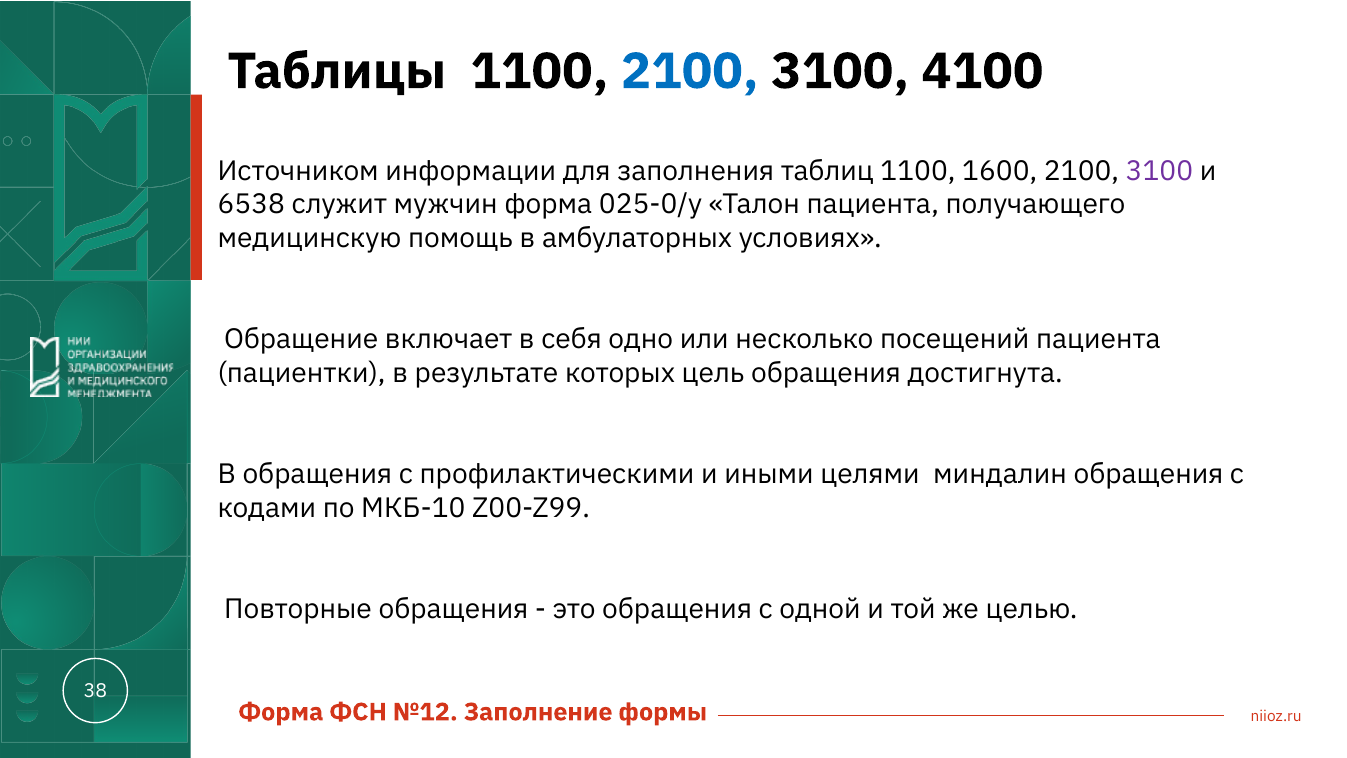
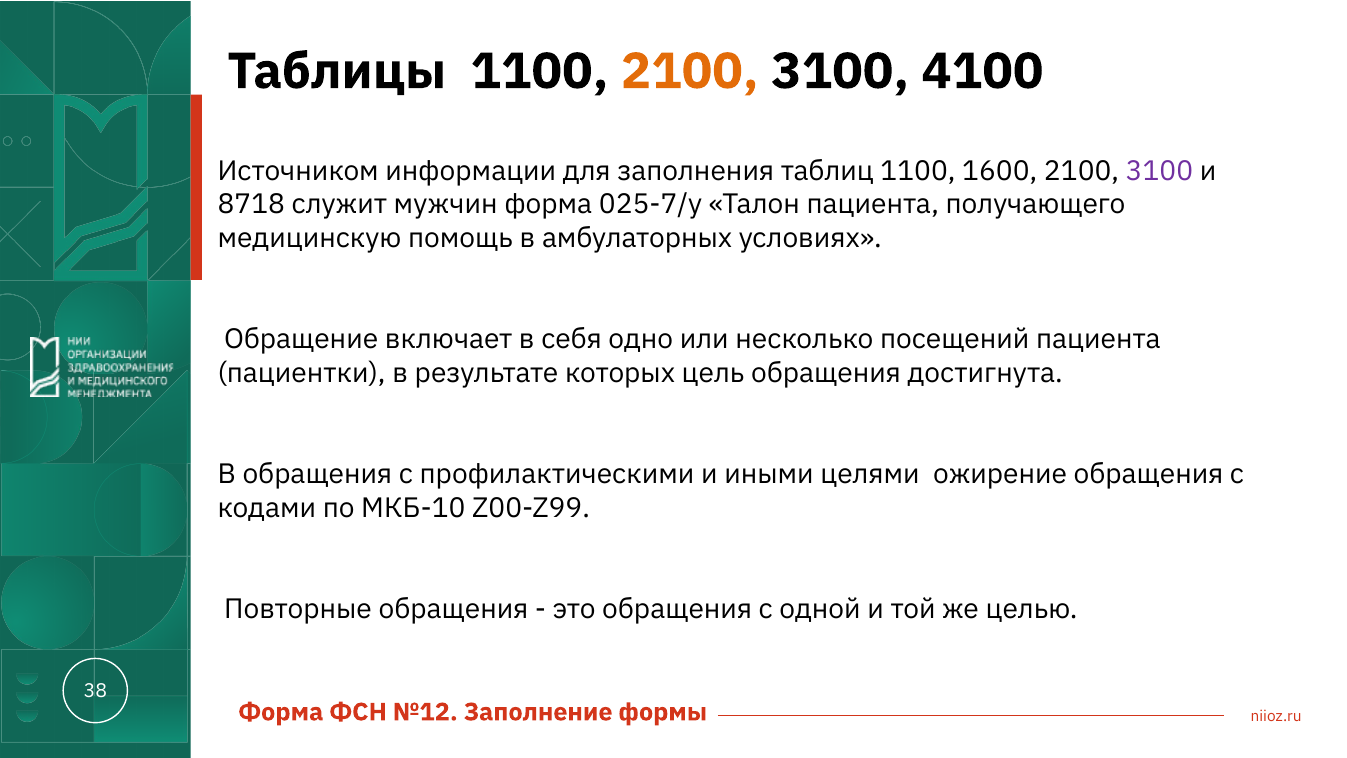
2100 colour: blue -> orange (690, 71)
6538: 6538 -> 8718 (251, 204)
025-0/у: 025-0/у -> 025-7/у (651, 204)
миндалин: миндалин -> ожирение (1000, 474)
